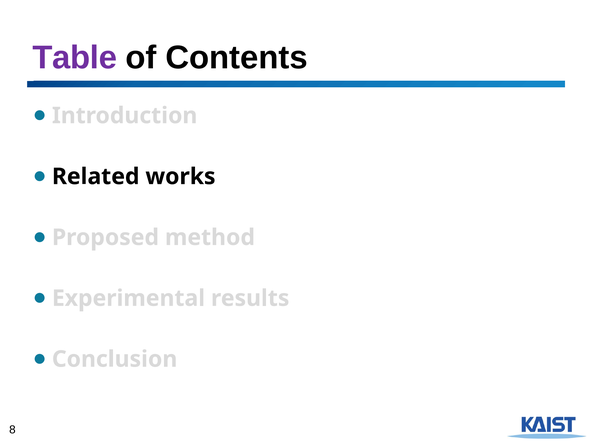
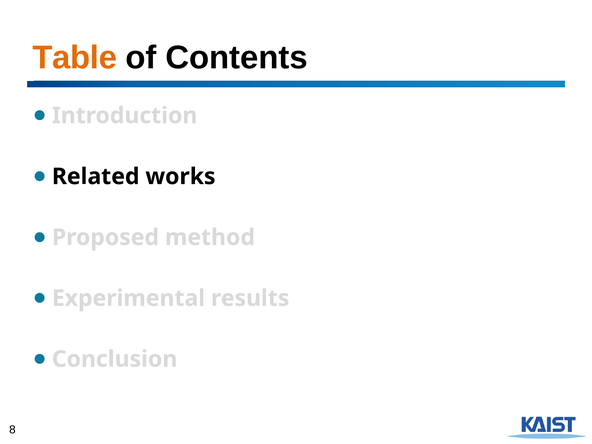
Table colour: purple -> orange (75, 58)
